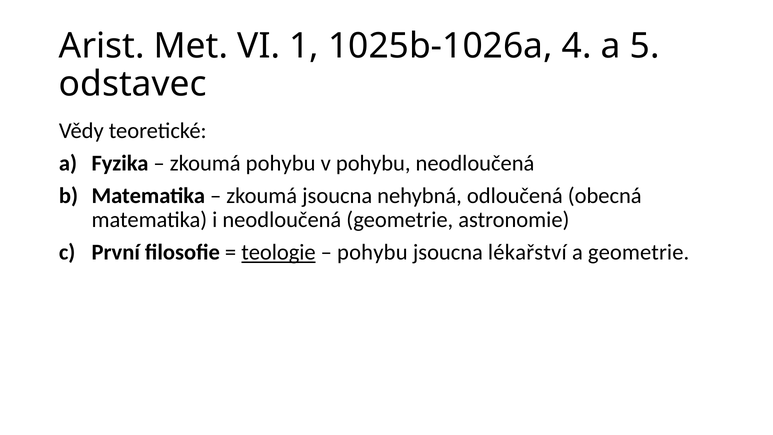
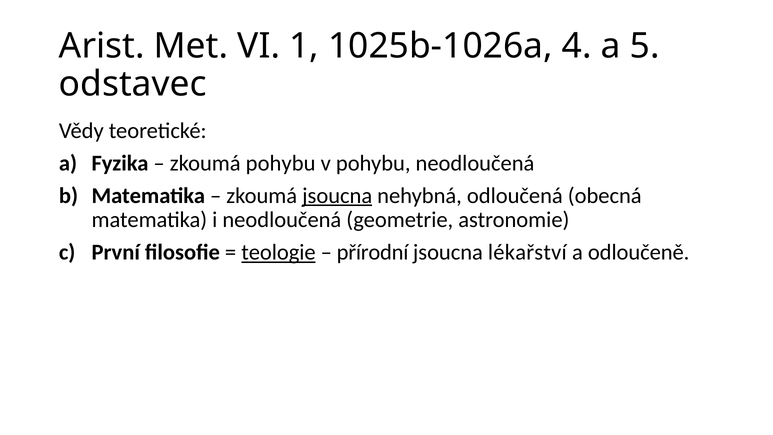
jsoucna underline: none -> present (337, 196)
pohybu: pohybu -> přírodní (373, 252)
a geometrie: geometrie -> odloučeně (639, 252)
